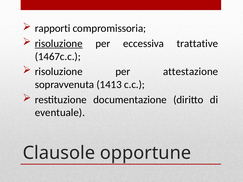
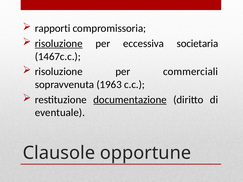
trattative: trattative -> societaria (197, 44)
attestazione: attestazione -> commerciali (191, 72)
1413: 1413 -> 1963 (109, 85)
documentazione underline: none -> present (130, 100)
